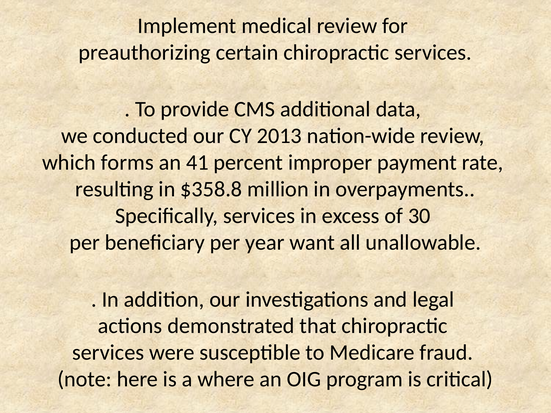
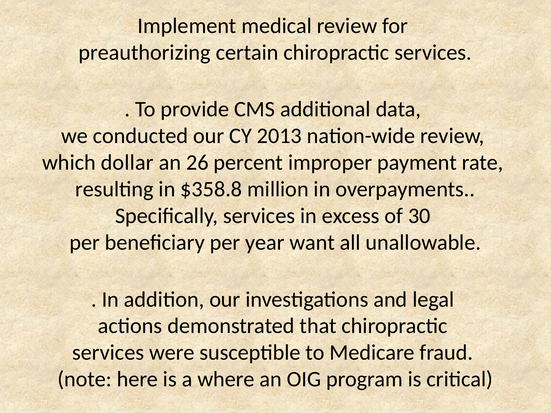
forms: forms -> dollar (127, 163)
41: 41 -> 26 (197, 163)
